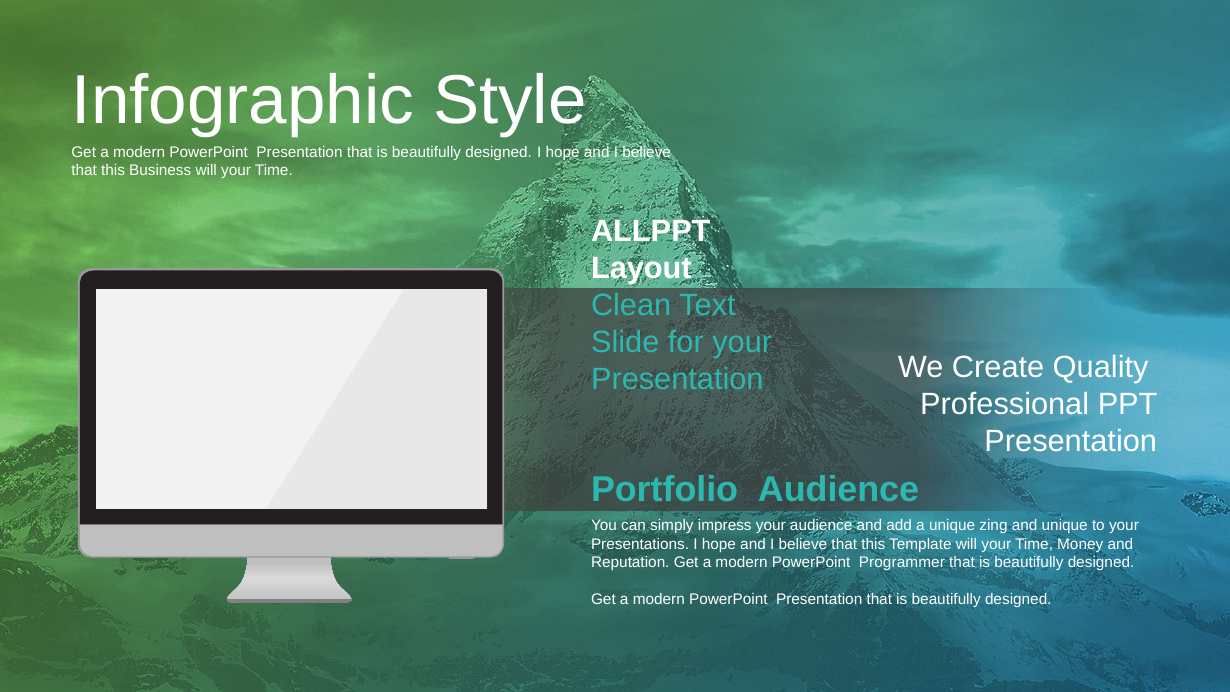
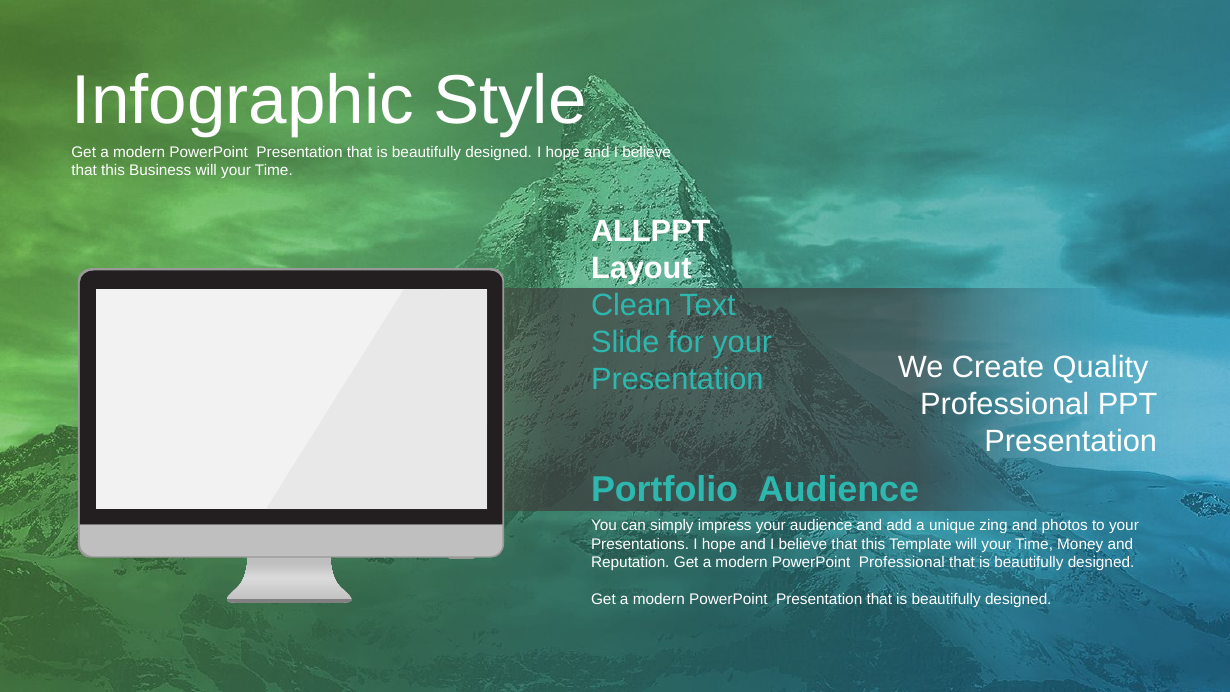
and unique: unique -> photos (1065, 526)
PowerPoint Programmer: Programmer -> Professional (902, 562)
